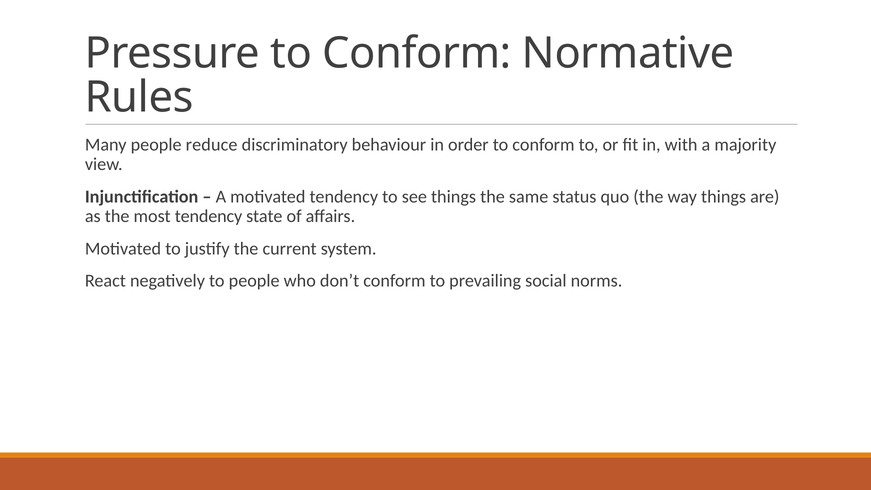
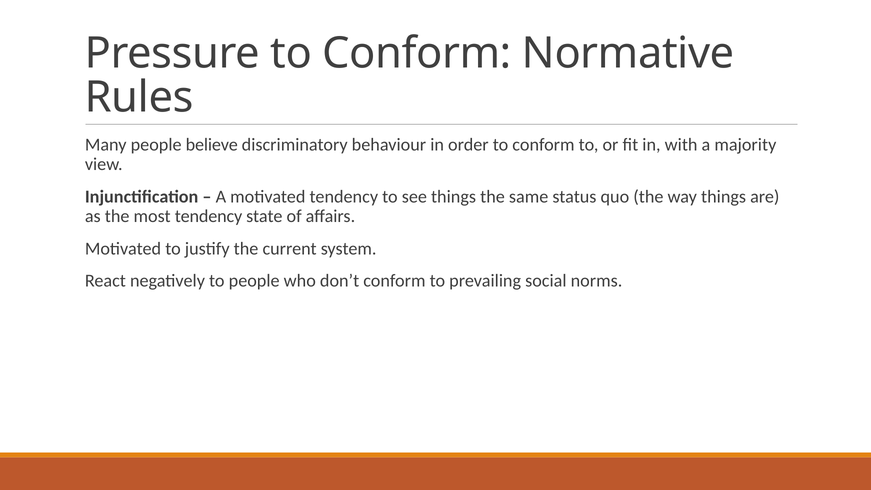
reduce: reduce -> believe (212, 145)
